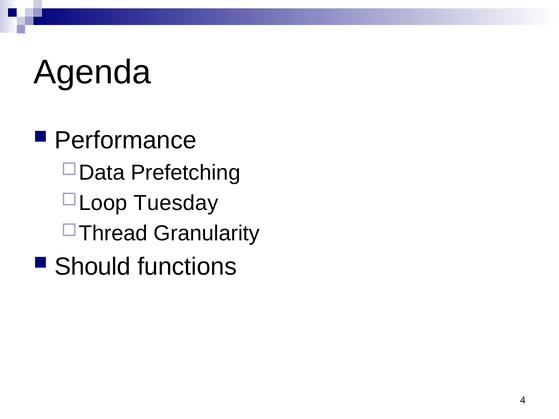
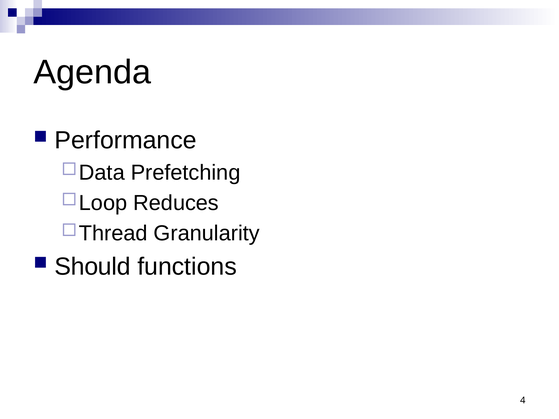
Tuesday: Tuesday -> Reduces (176, 203)
